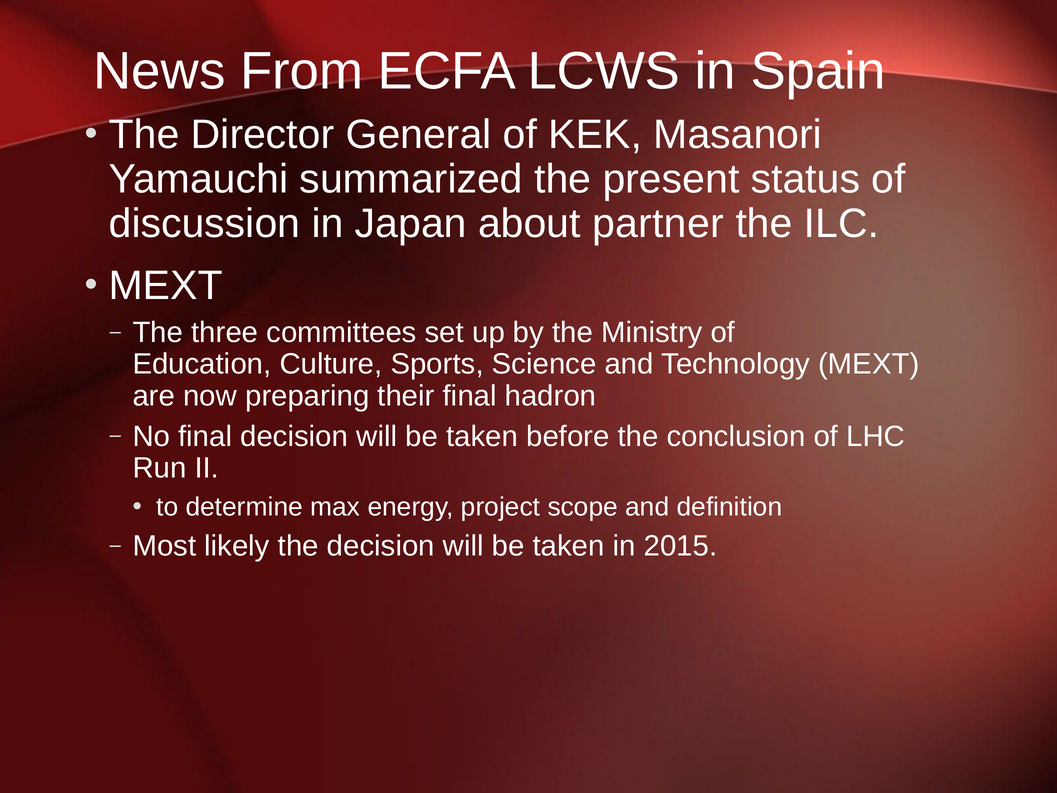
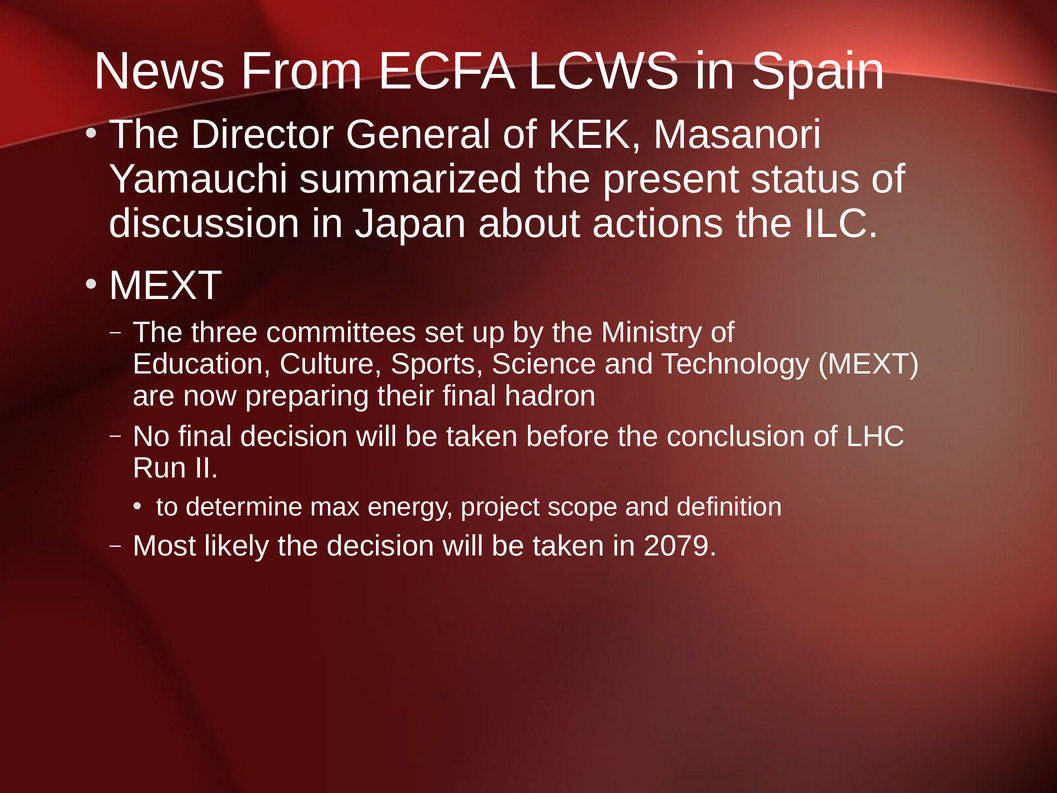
partner: partner -> actions (658, 224)
2015: 2015 -> 2079 (681, 546)
